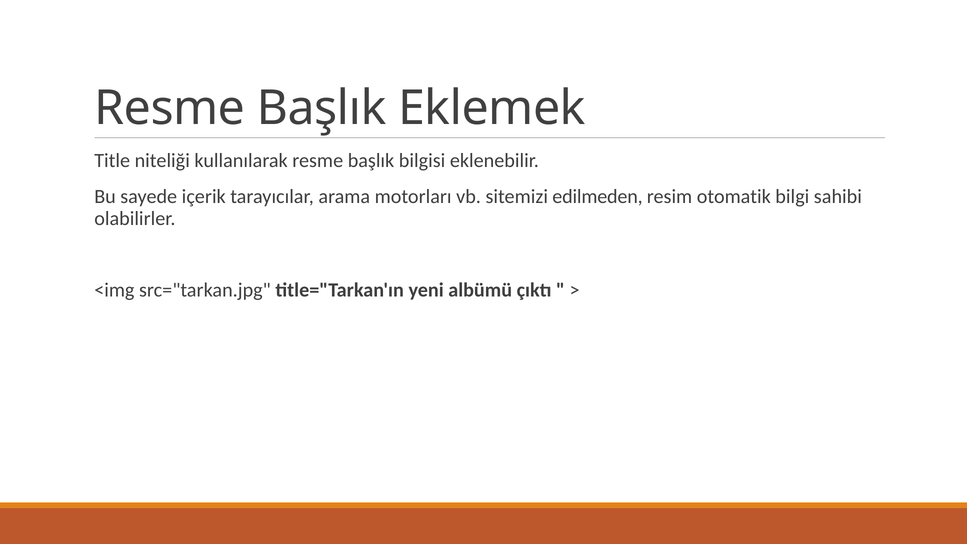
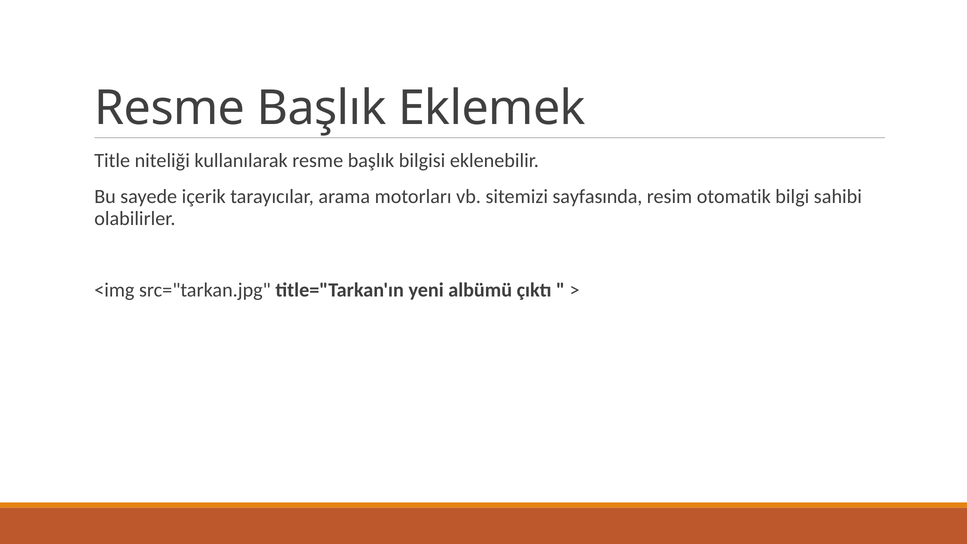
edilmeden: edilmeden -> sayfasında (597, 197)
